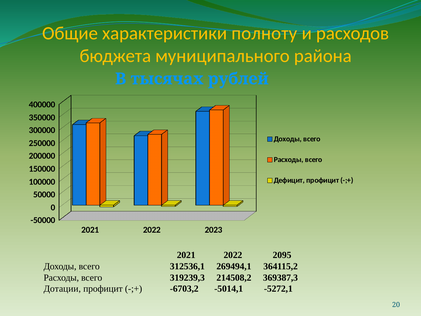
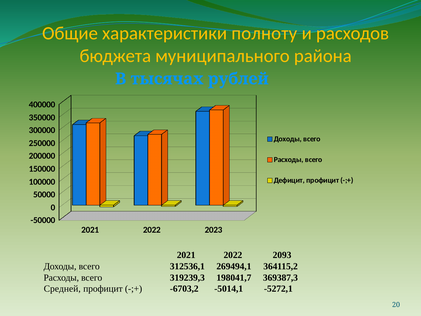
2095: 2095 -> 2093 (282, 255)
214508,2: 214508,2 -> 198041,7 (234, 277)
Дотации: Дотации -> Средней (62, 289)
